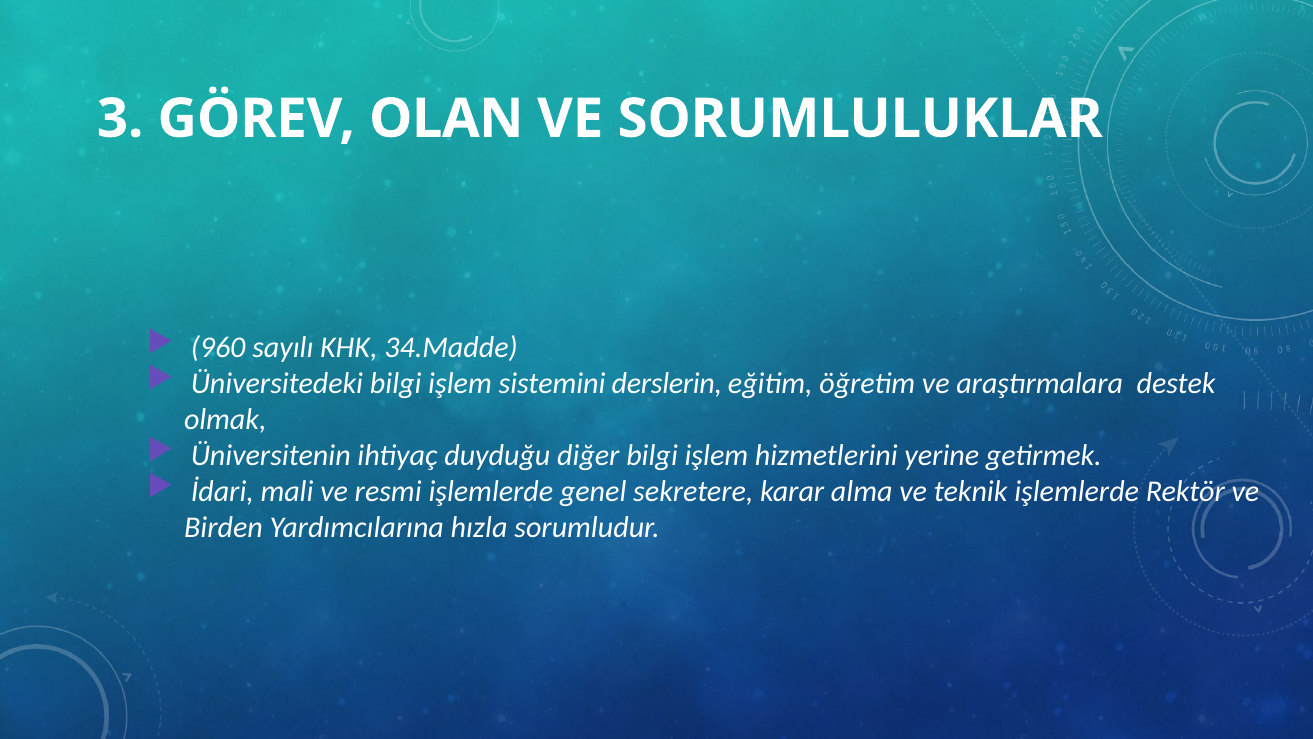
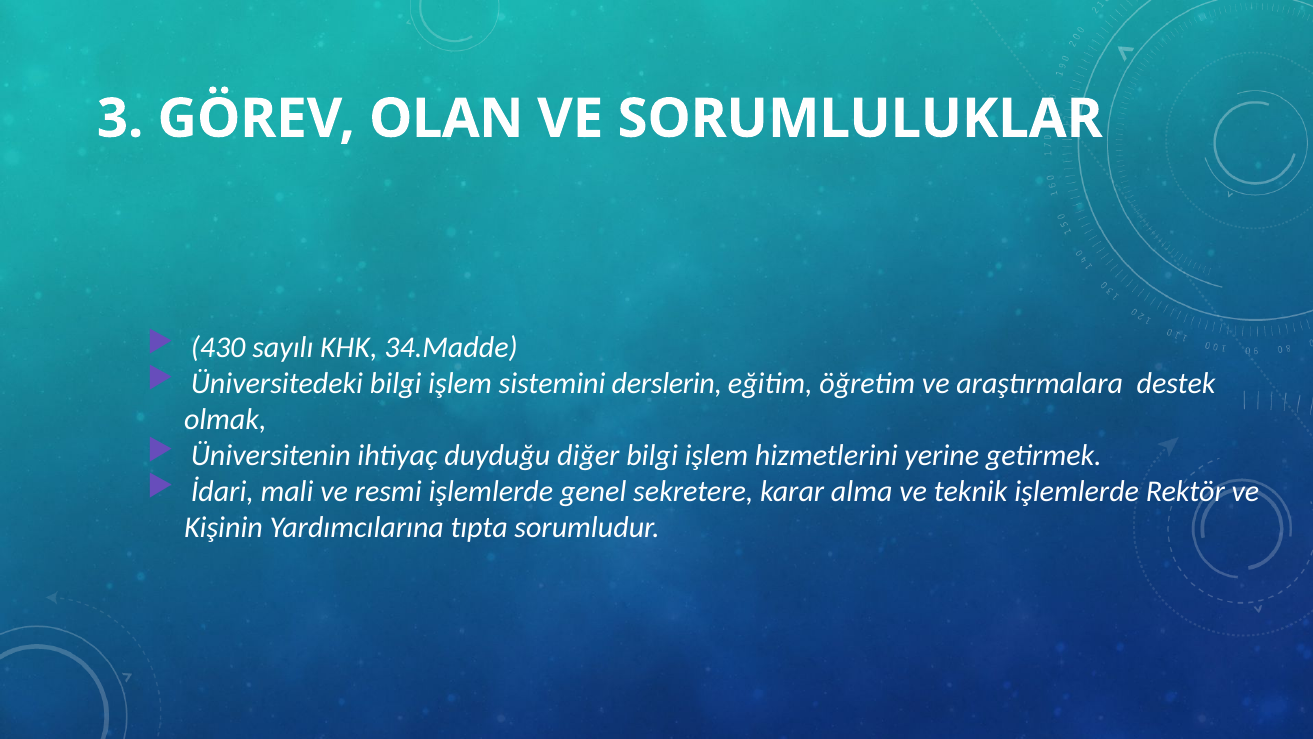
960: 960 -> 430 (218, 347)
Birden: Birden -> Kişinin (223, 527)
hızla: hızla -> tıpta (479, 527)
